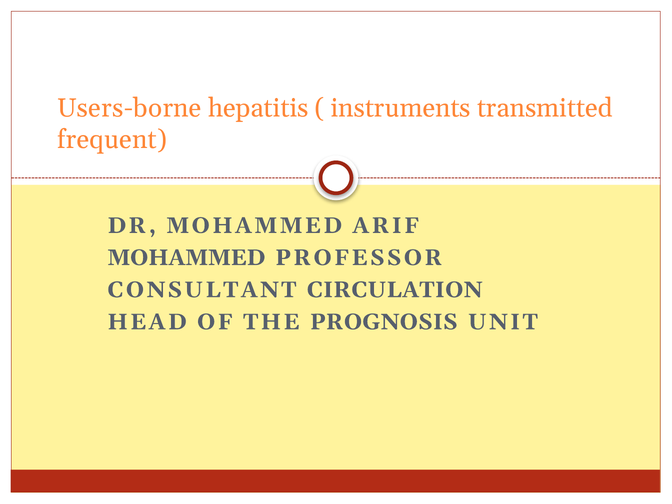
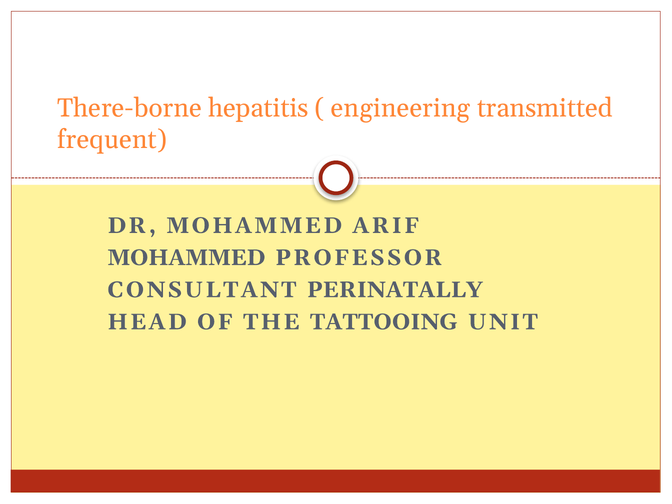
Users-borne: Users-borne -> There-borne (129, 108)
instruments: instruments -> engineering (401, 108)
CIRCULATION: CIRCULATION -> PERINATALLY (395, 290)
PROGNOSIS: PROGNOSIS -> TATTOOING (384, 322)
